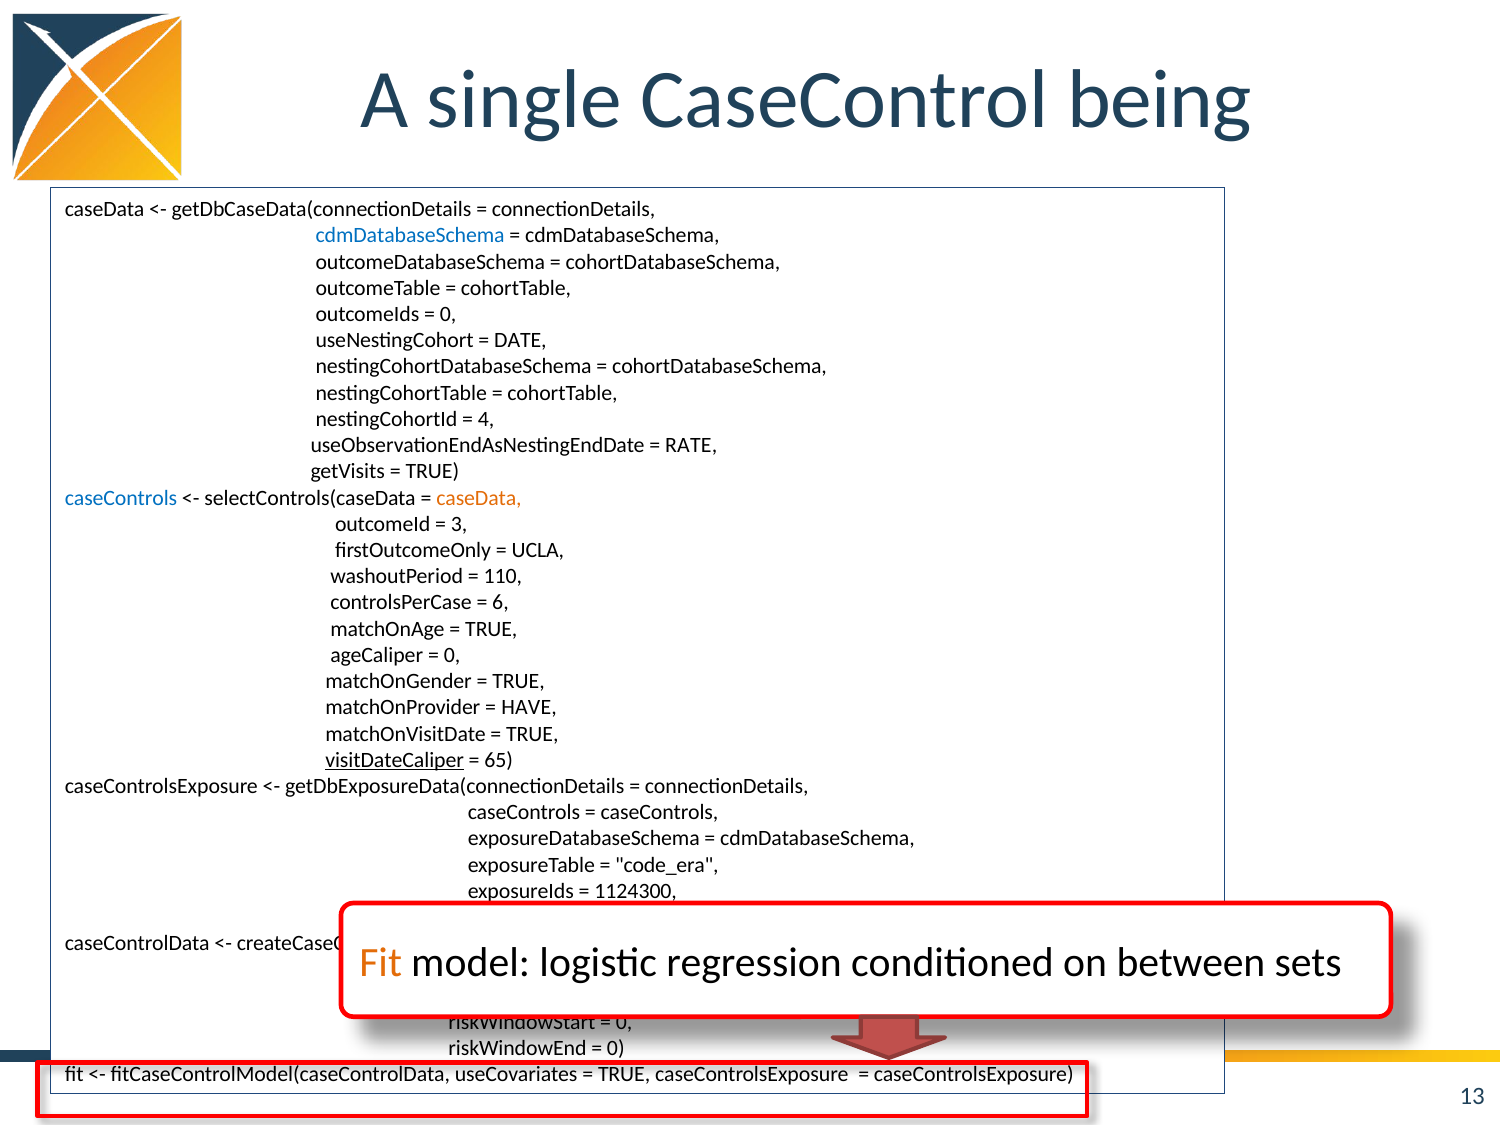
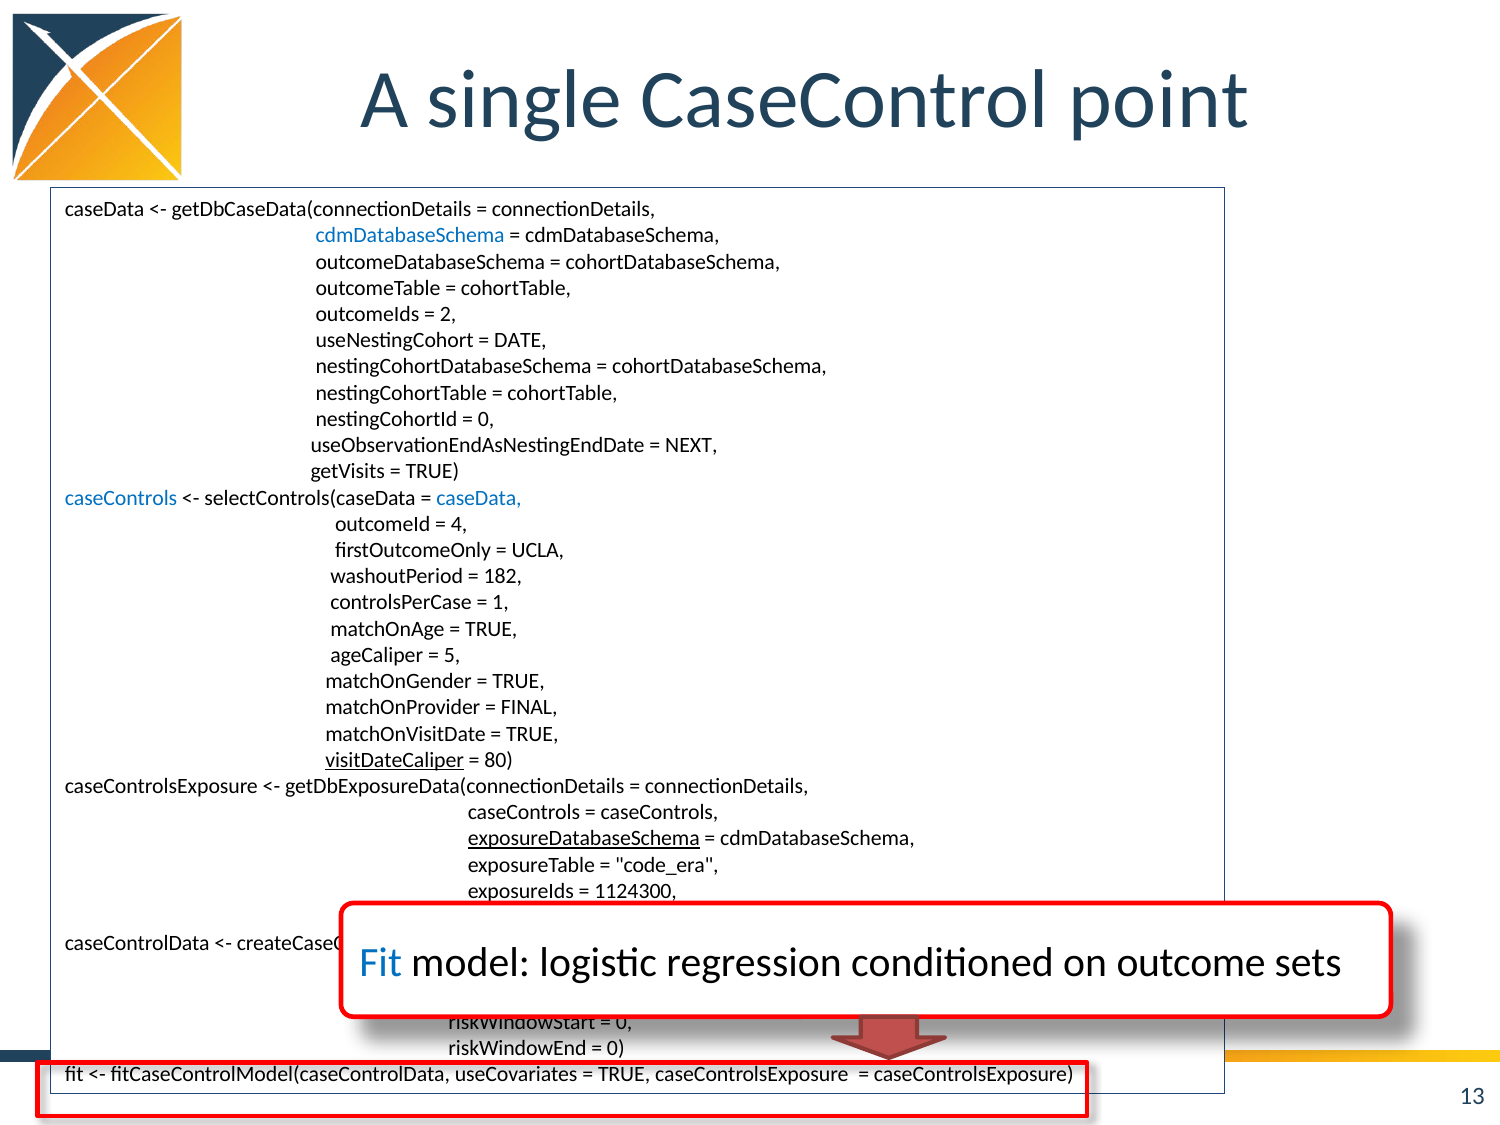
being: being -> point (1159, 100)
0: 0 -> 2 (448, 314)
4: 4 -> 0 (486, 419)
RATE: RATE -> NEXT (691, 445)
caseData colour: orange -> blue (479, 498)
3: 3 -> 4 (459, 524)
110: 110 -> 182 (503, 577)
6: 6 -> 1 (500, 603)
0: 0 -> 5 (452, 655)
HAVE: HAVE -> FINAL (529, 708)
65: 65 -> 80 (499, 760)
exposureDatabaseSchema underline: none -> present (584, 839)
Fit colour: orange -> blue (381, 963)
between: between -> outcome (1191, 963)
